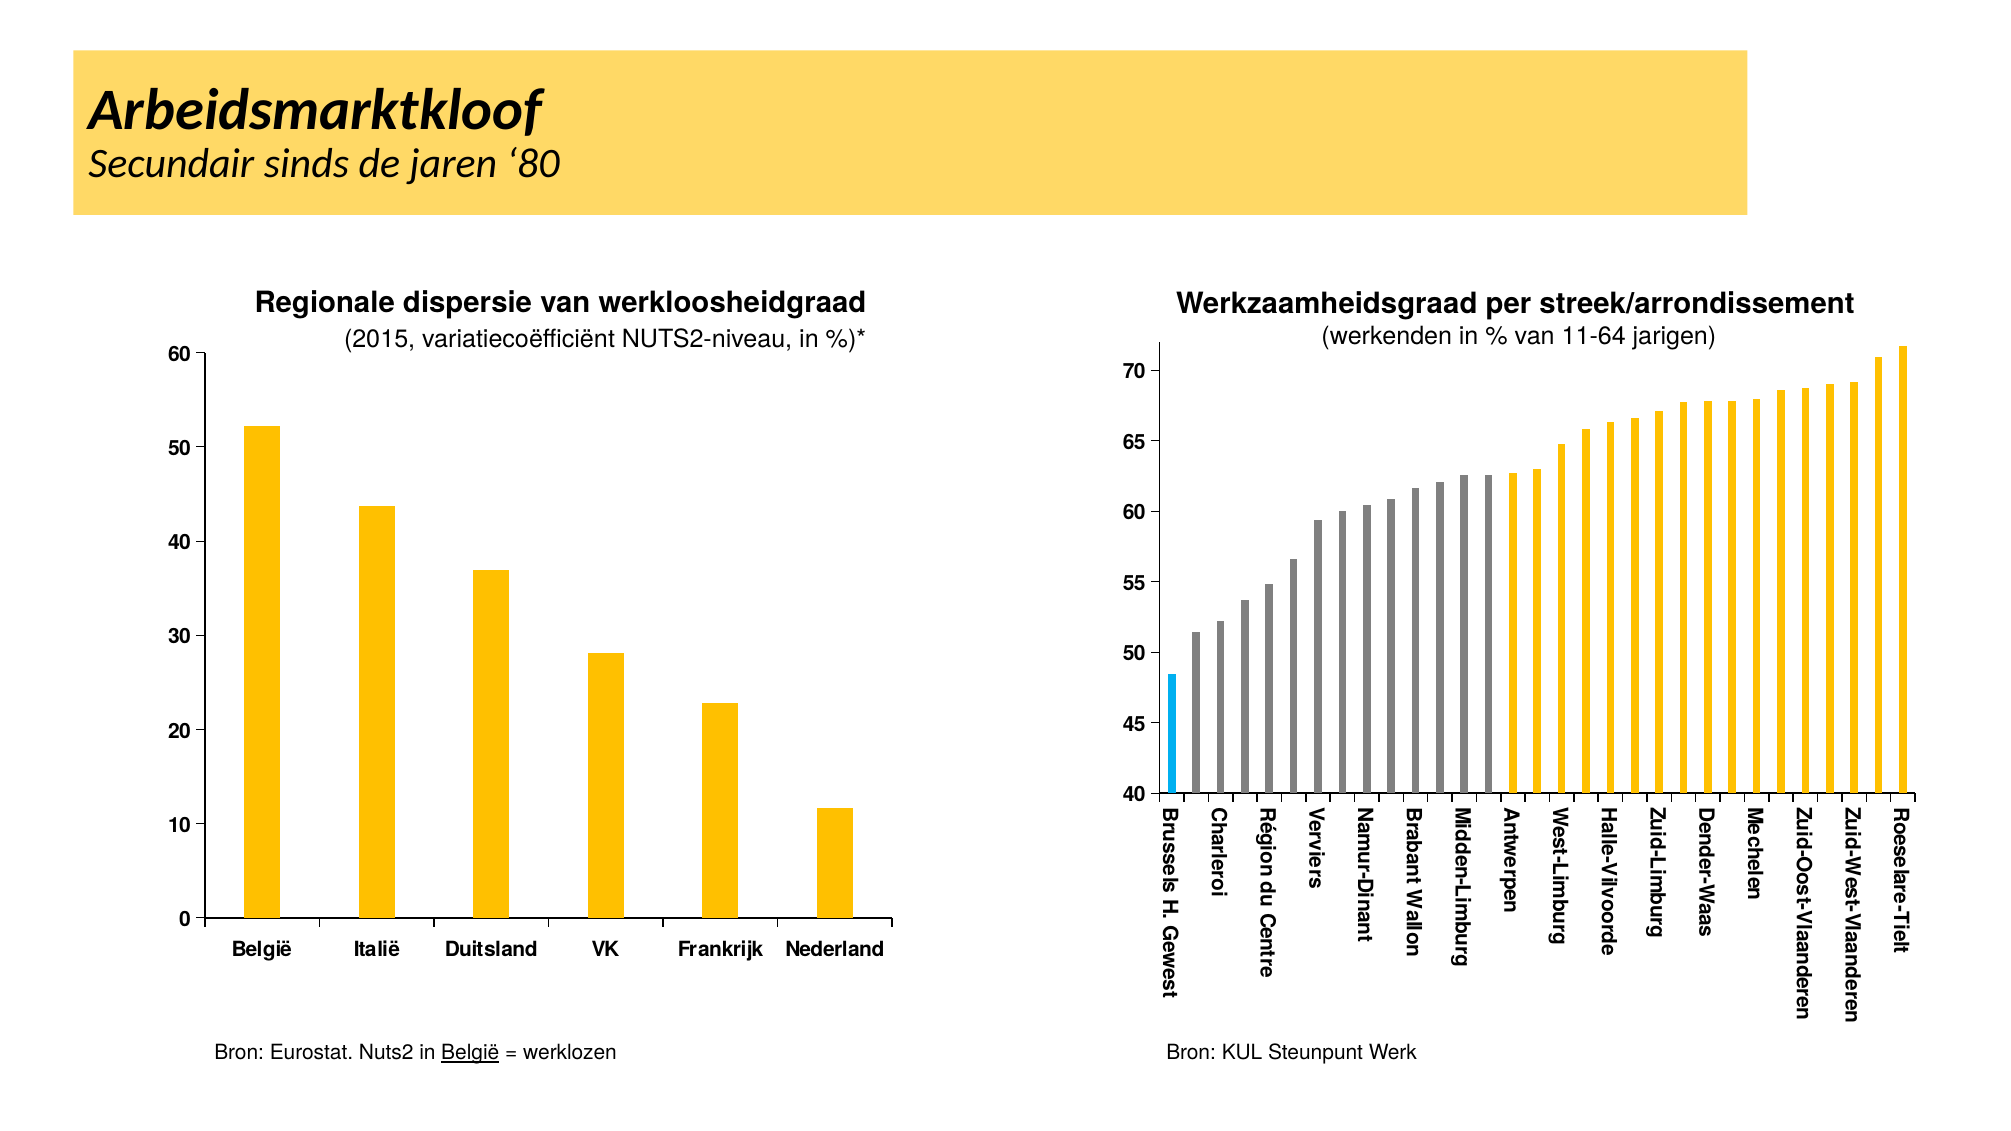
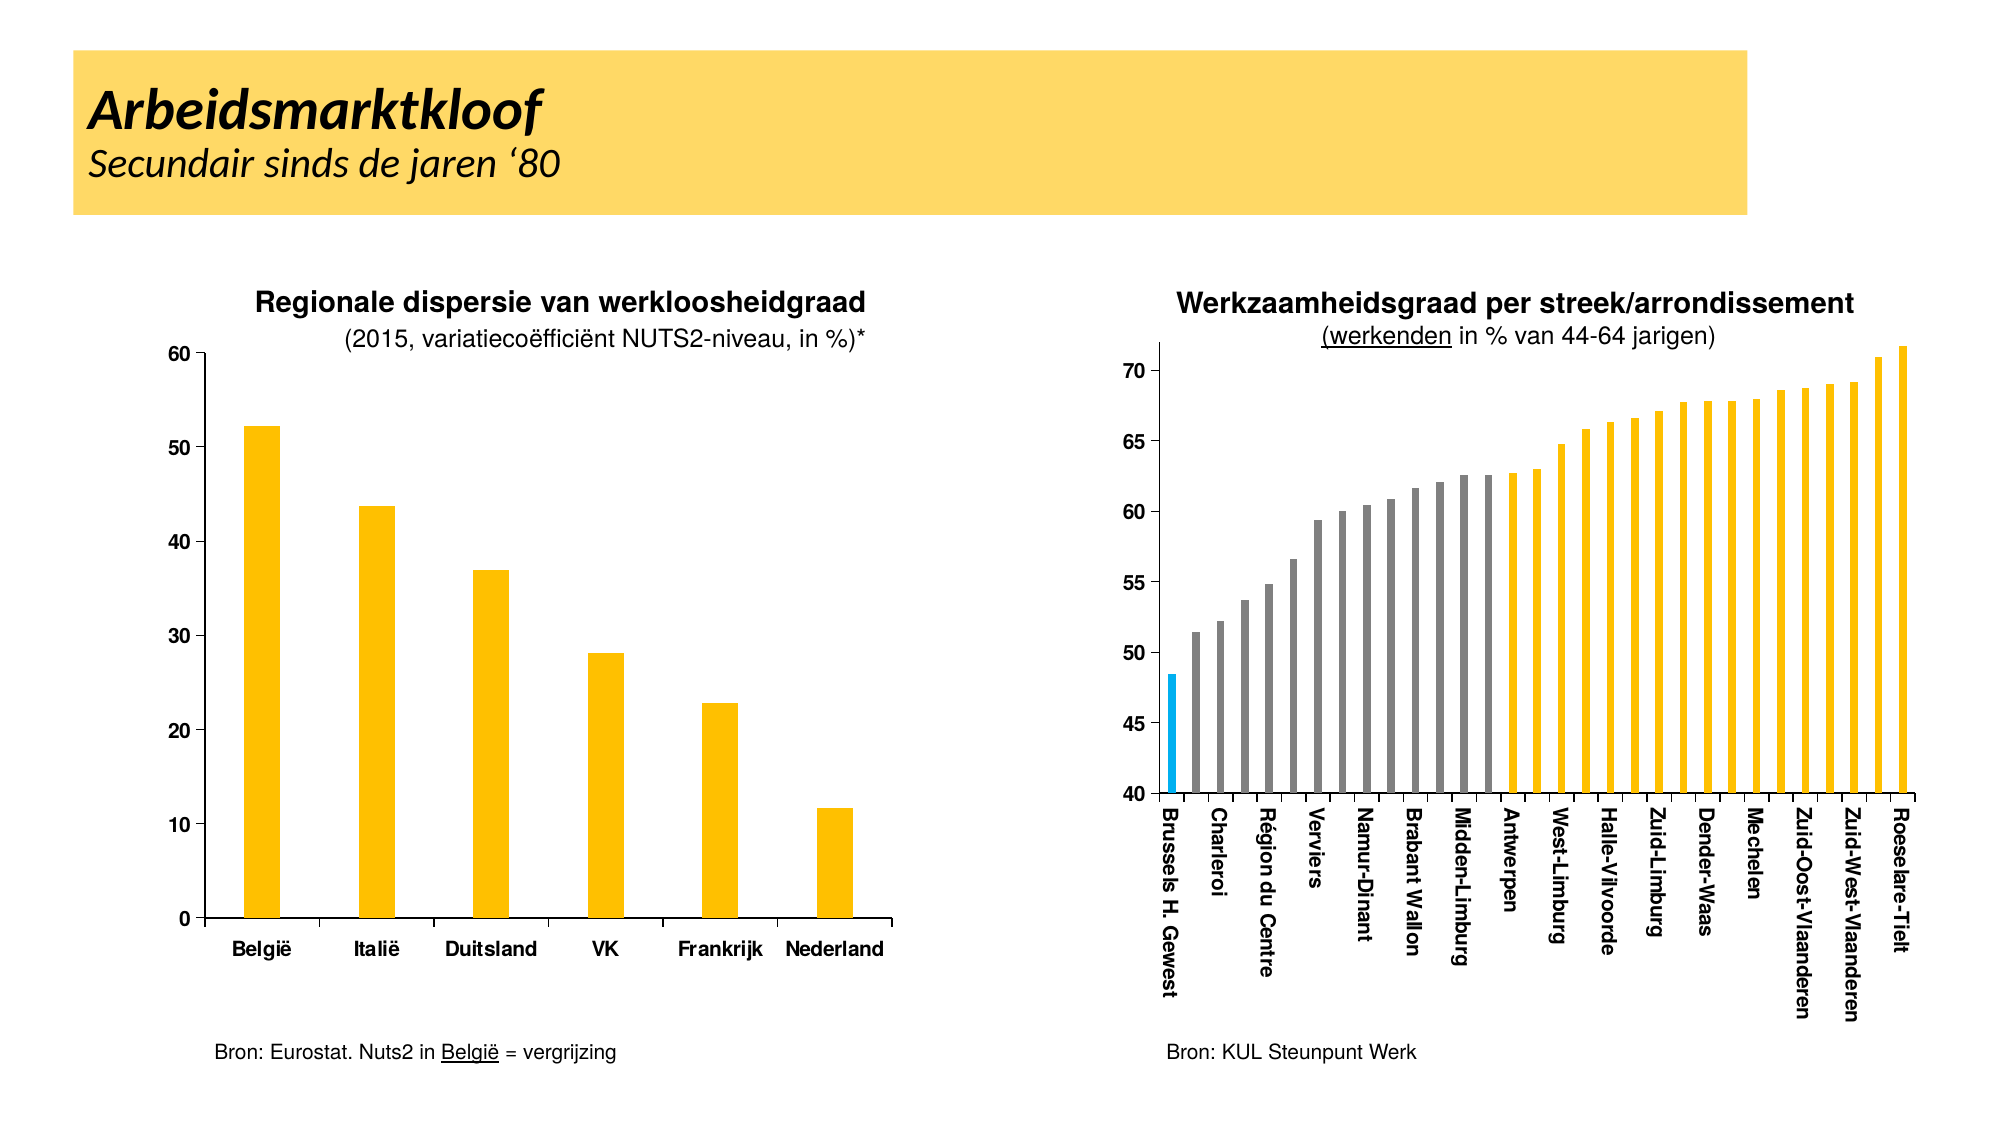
werkenden underline: none -> present (1387, 336)
11-64: 11-64 -> 44-64 (1594, 336)
werklozen: werklozen -> vergrijzing (570, 1053)
